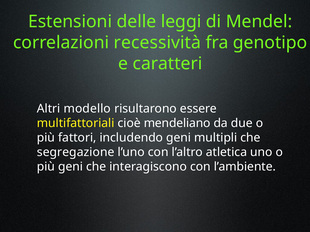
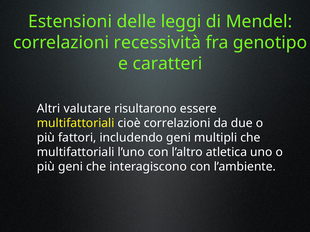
modello: modello -> valutare (87, 109)
cioè mendeliano: mendeliano -> correlazioni (177, 123)
segregazione: segregazione -> multifattoriali (76, 152)
